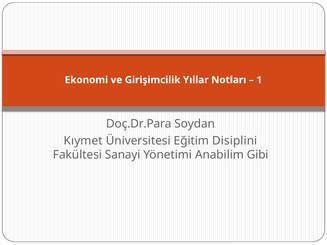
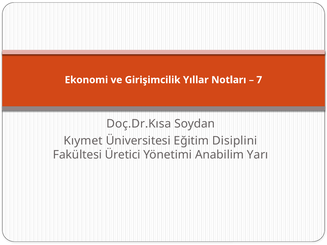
1: 1 -> 7 (259, 80)
Doç.Dr.Para: Doç.Dr.Para -> Doç.Dr.Kısa (139, 124)
Sanayi: Sanayi -> Üretici (123, 155)
Gibi: Gibi -> Yarı (258, 155)
